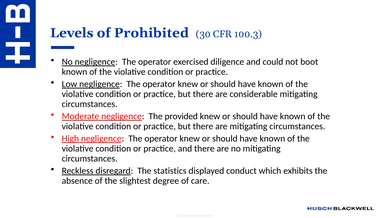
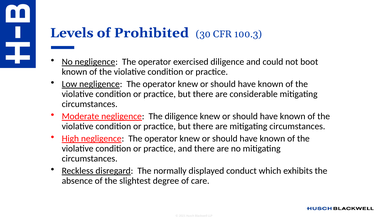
The provided: provided -> diligence (181, 117)
statistics: statistics -> normally (170, 171)
